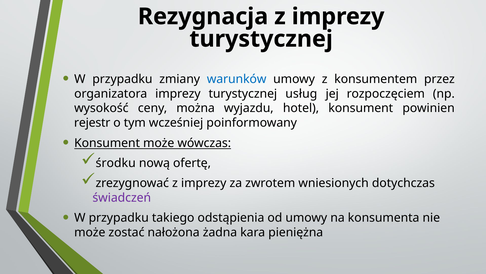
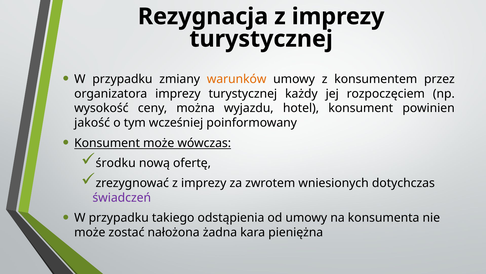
warunków colour: blue -> orange (237, 79)
usług: usług -> każdy (301, 93)
rejestr: rejestr -> jakość (92, 123)
